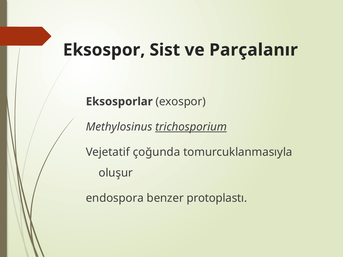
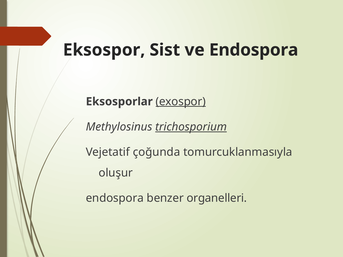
ve Parçalanır: Parçalanır -> Endospora (254, 50)
exospor underline: none -> present (181, 102)
protoplastı: protoplastı -> organelleri (217, 198)
